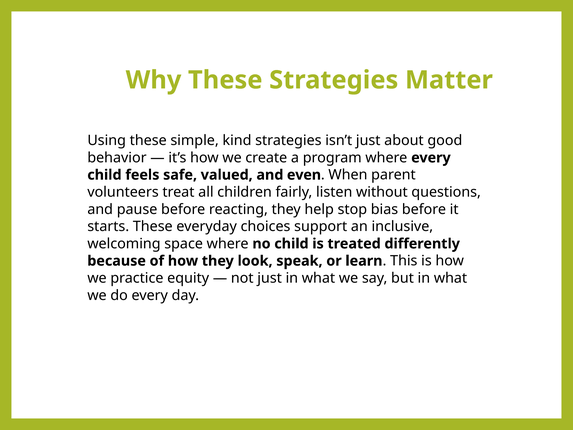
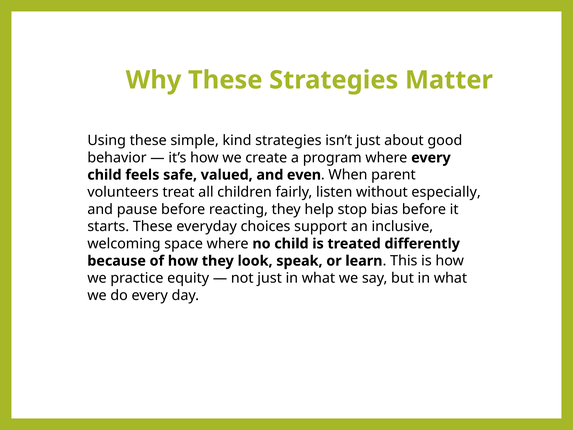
questions: questions -> especially (446, 192)
